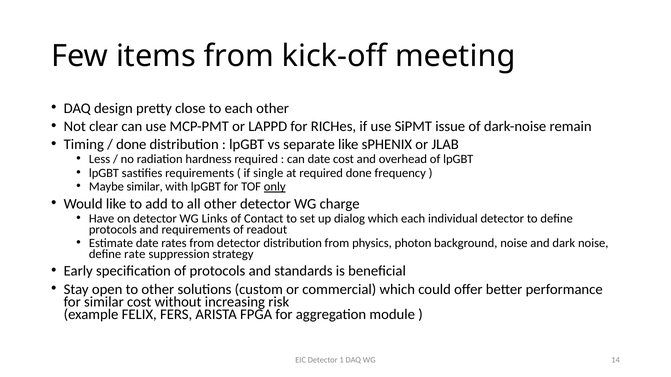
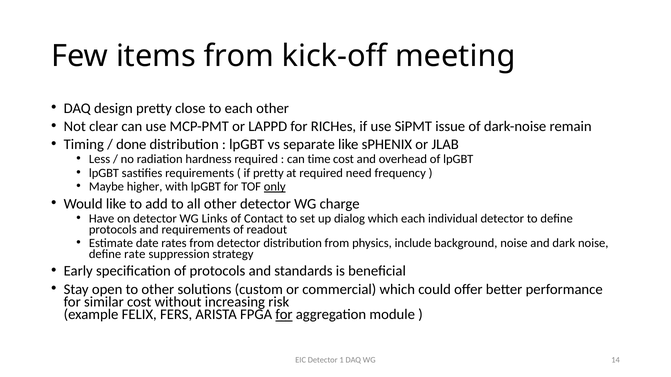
can date: date -> time (319, 160)
if single: single -> pretty (268, 173)
required done: done -> need (359, 173)
Maybe similar: similar -> higher (145, 187)
photon: photon -> include (413, 243)
for underline: none -> present (284, 315)
